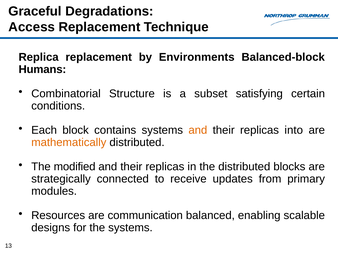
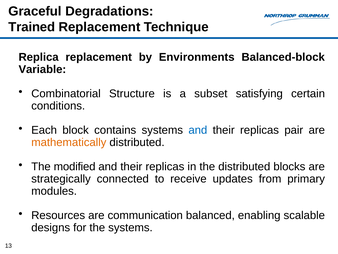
Access: Access -> Trained (32, 27)
Humans: Humans -> Variable (42, 69)
and colour: orange -> blue (198, 130)
into: into -> pair (294, 130)
